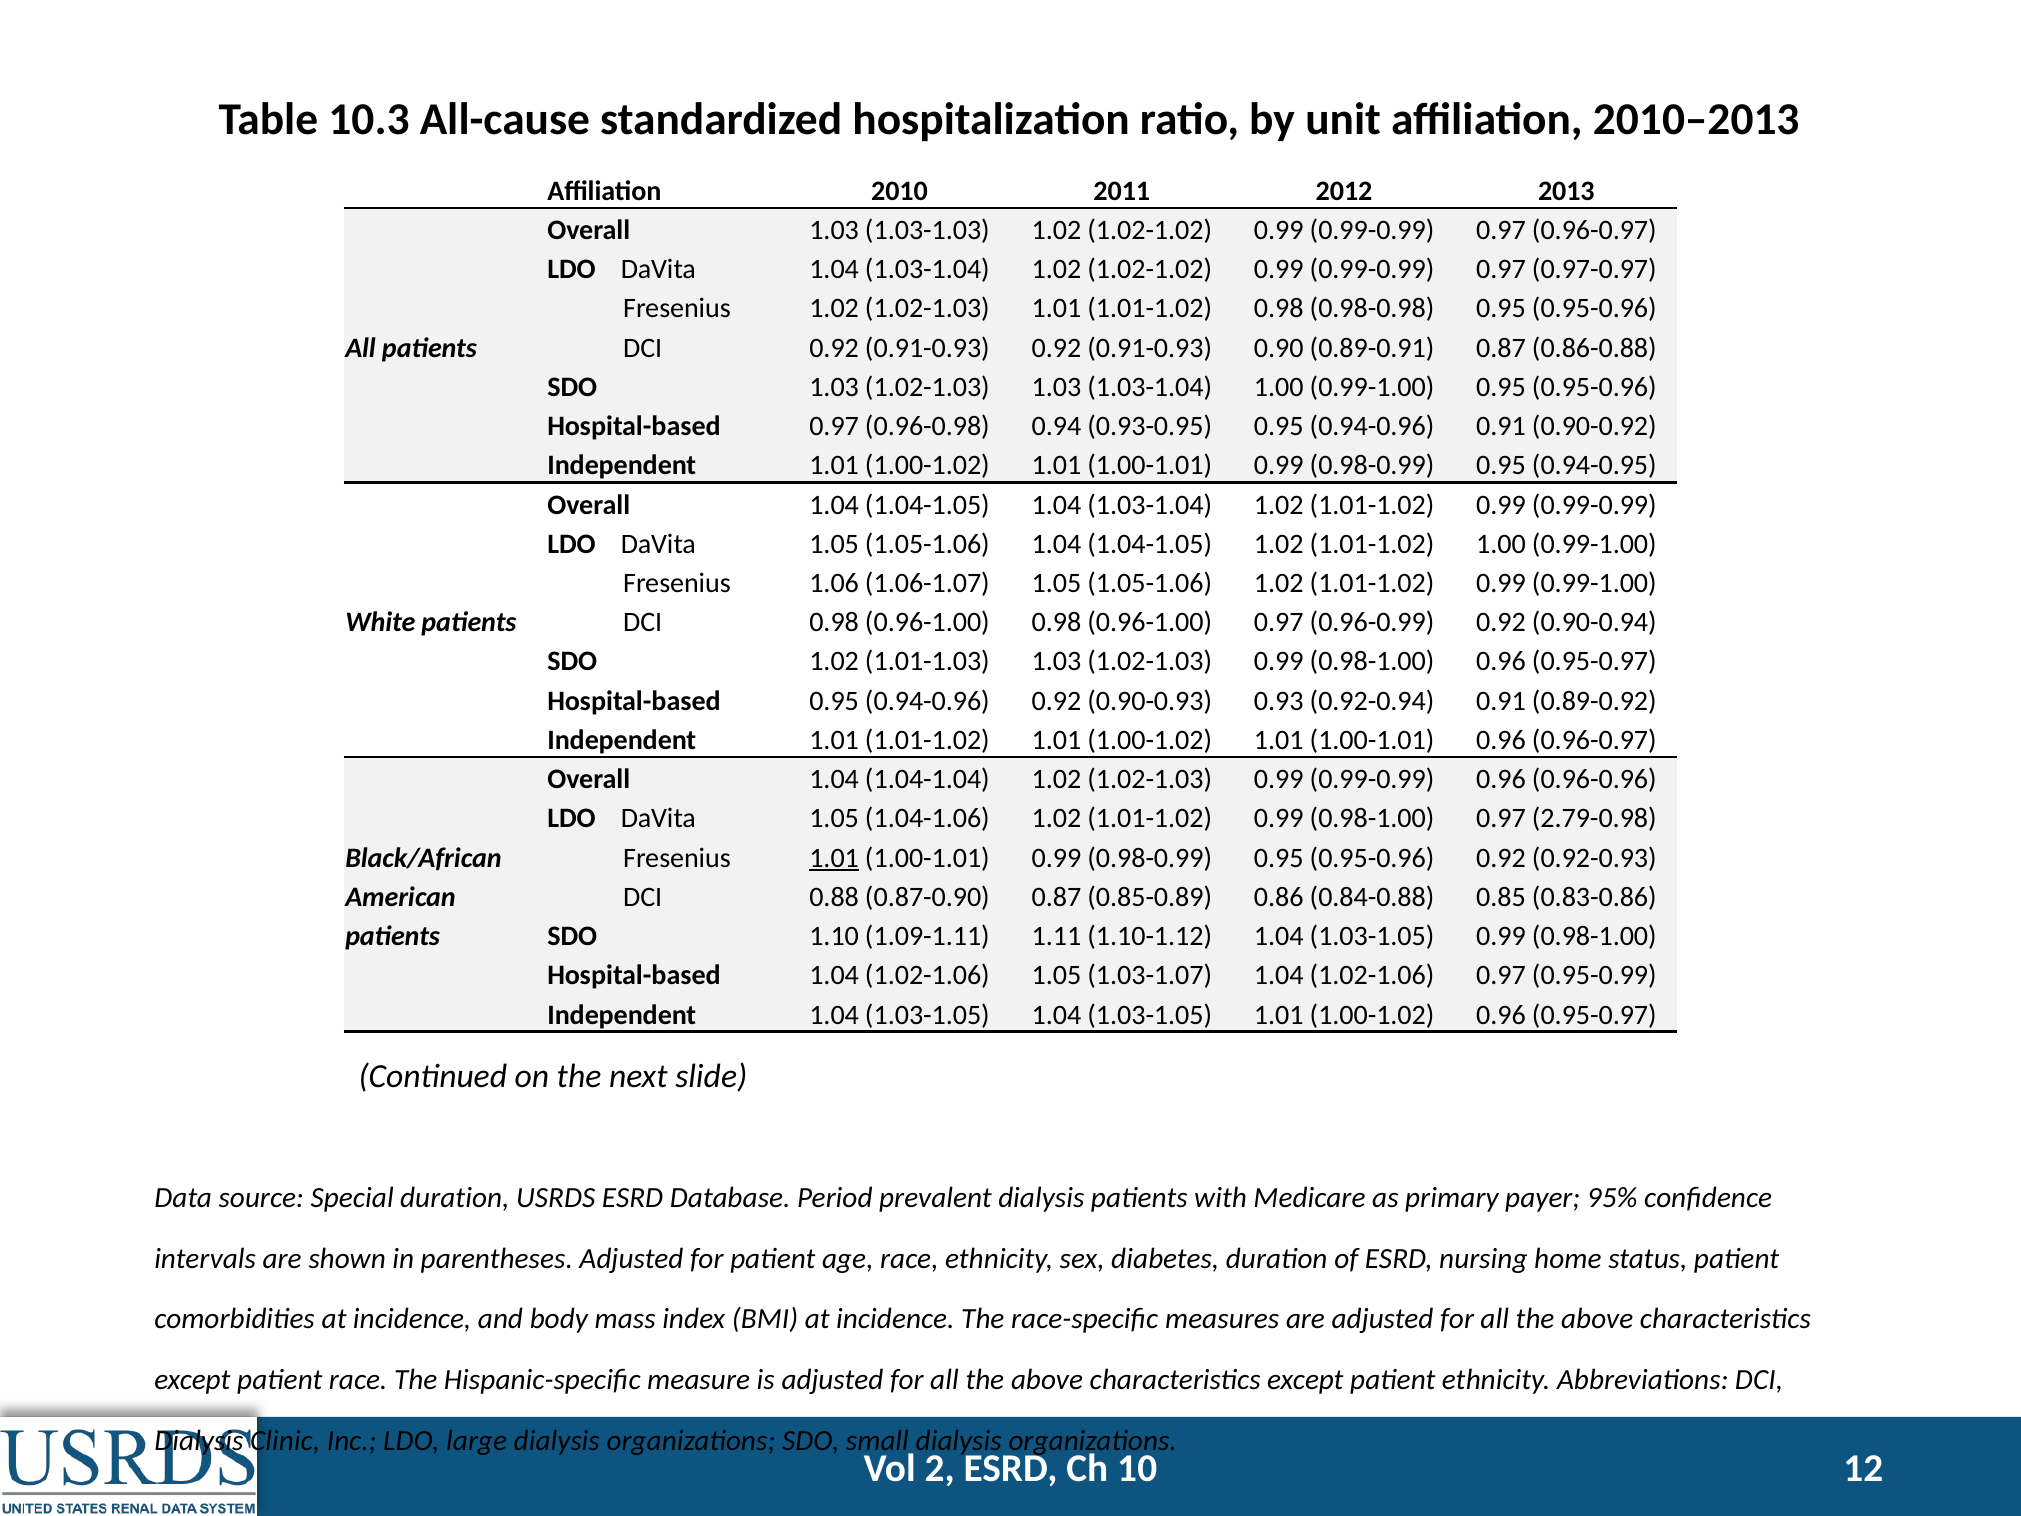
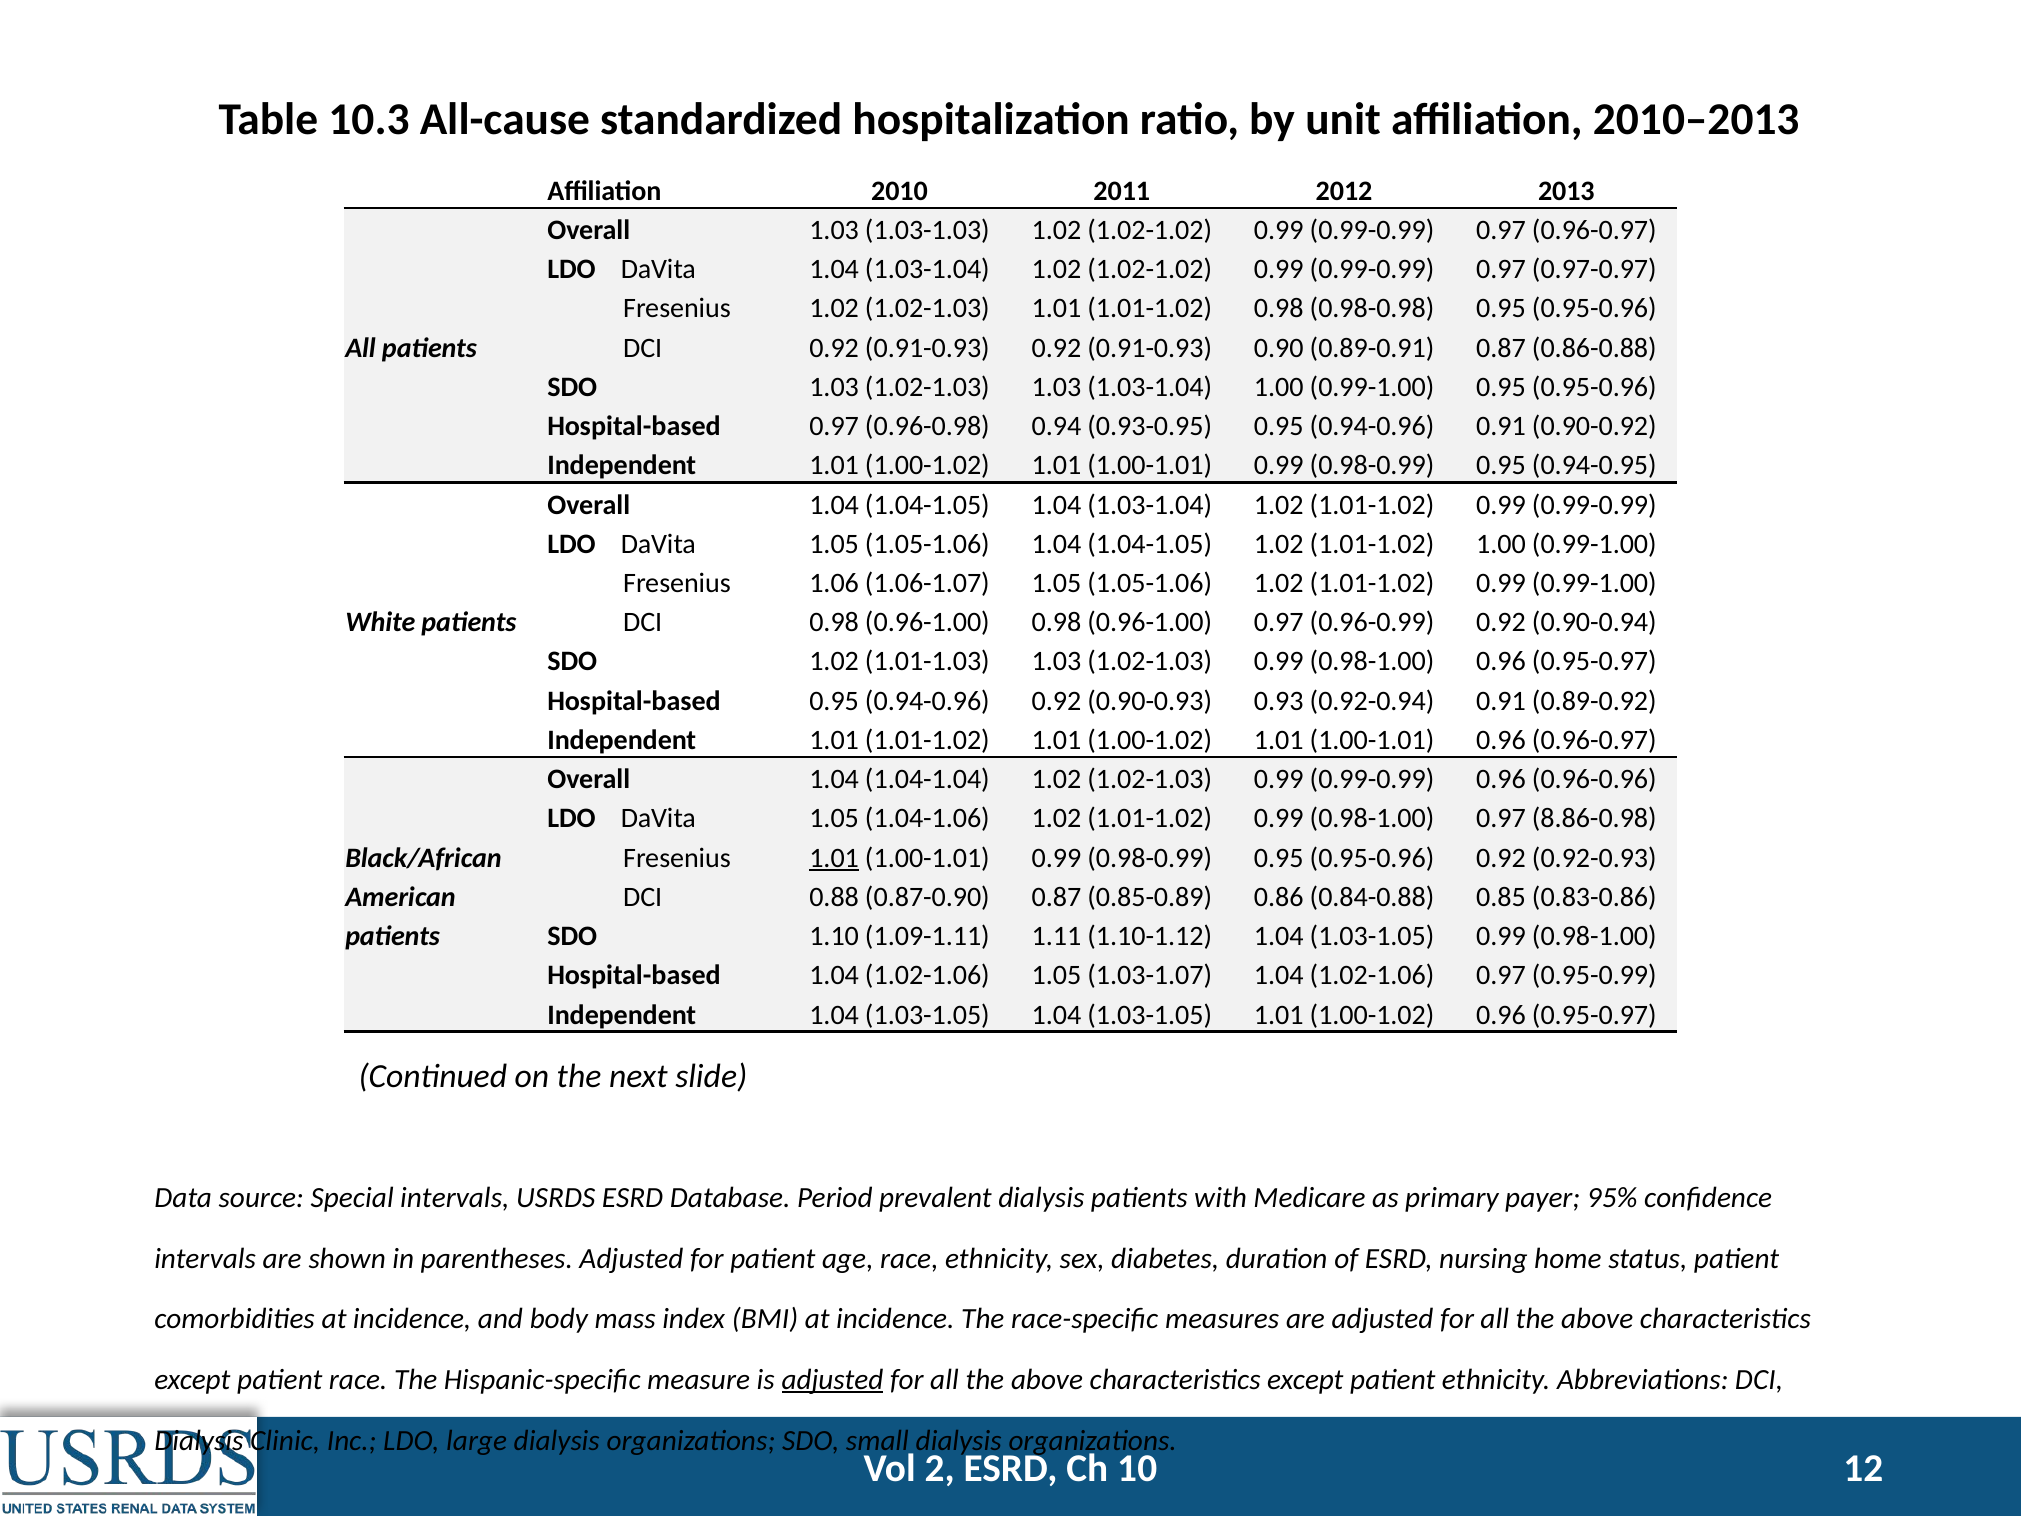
2.79-0.98: 2.79-0.98 -> 8.86-0.98 (1594, 818)
Special duration: duration -> intervals (455, 1198)
adjusted underline: none -> present (832, 1380)
